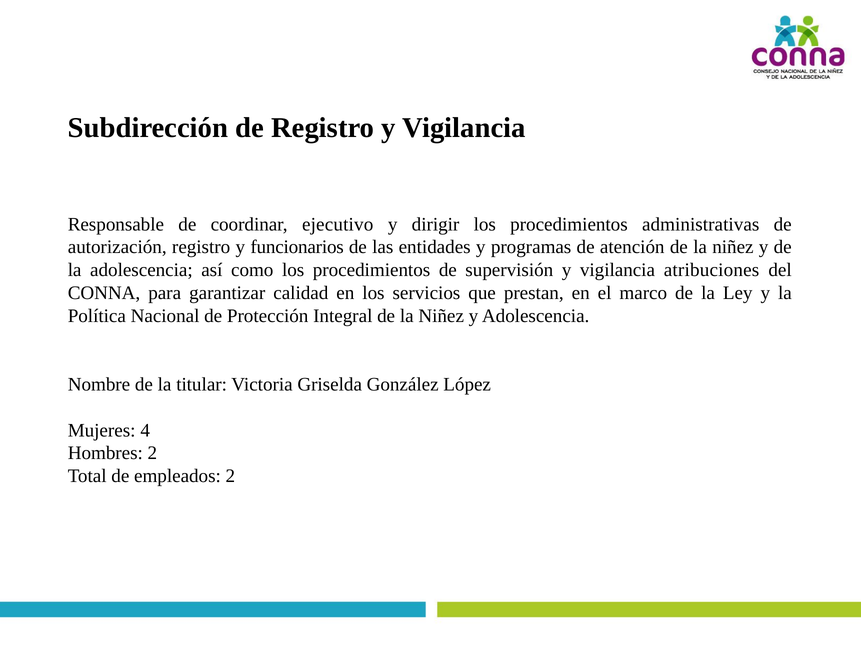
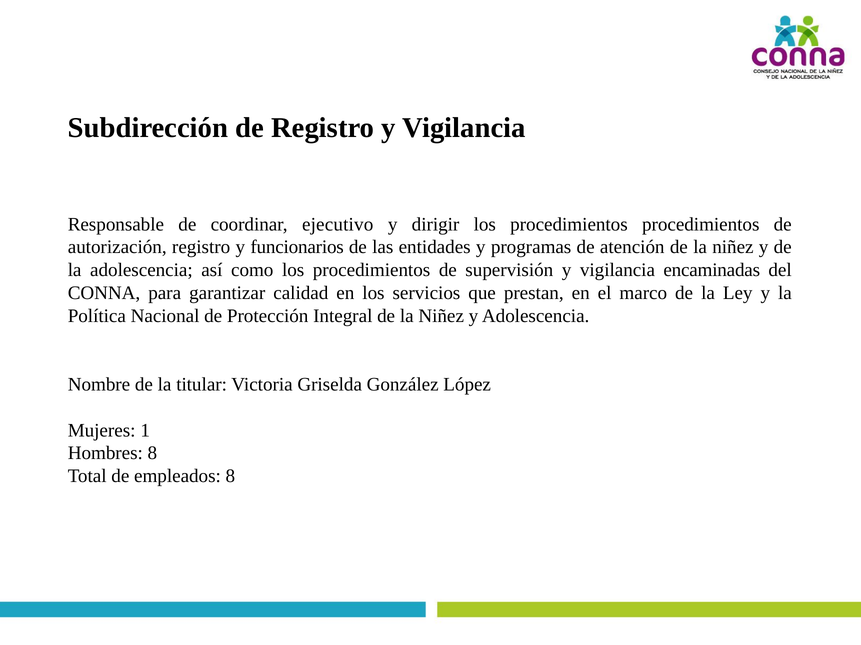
procedimientos administrativas: administrativas -> procedimientos (701, 225)
atribuciones: atribuciones -> encaminadas (712, 270)
4: 4 -> 1 (145, 431)
Hombres 2: 2 -> 8 (152, 454)
empleados 2: 2 -> 8 (230, 477)
